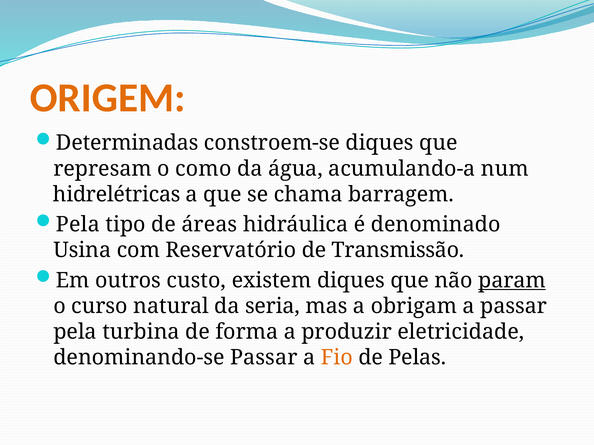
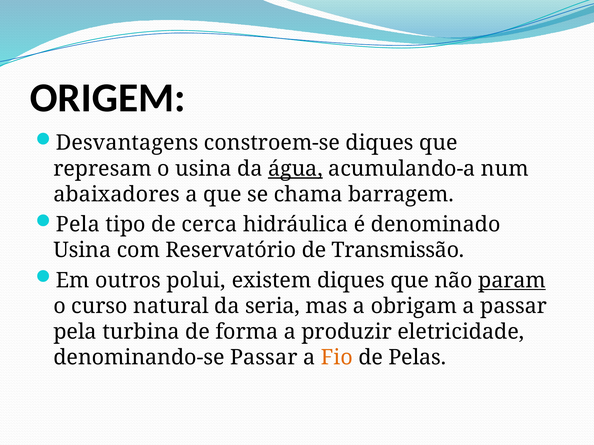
ORIGEM colour: orange -> black (108, 98)
Determinadas: Determinadas -> Desvantagens (127, 143)
o como: como -> usina (203, 169)
água underline: none -> present (295, 169)
hidrelétricas: hidrelétricas -> abaixadores (117, 195)
áreas: áreas -> cerca (209, 225)
custo: custo -> polui (196, 281)
